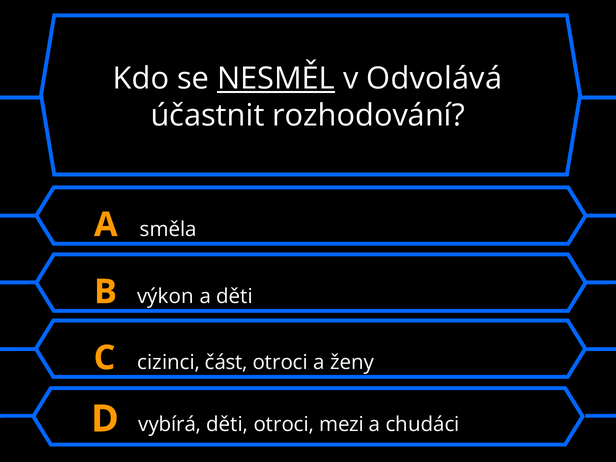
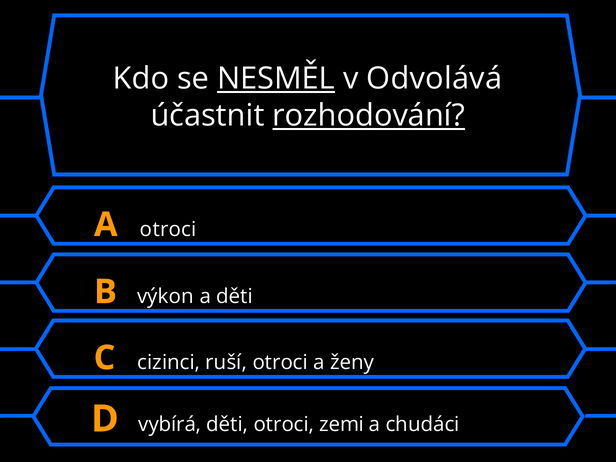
rozhodování underline: none -> present (369, 116)
A směla: směla -> otroci (168, 229)
část: část -> ruší (226, 362)
mezi: mezi -> zemi (342, 425)
